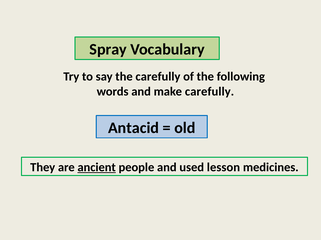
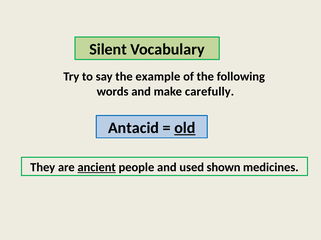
Spray: Spray -> Silent (108, 50)
the carefully: carefully -> example (158, 77)
old underline: none -> present (185, 128)
lesson: lesson -> shown (224, 168)
